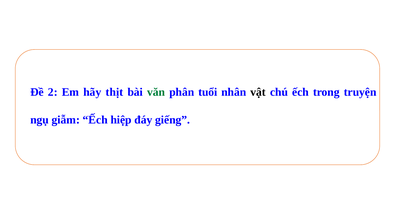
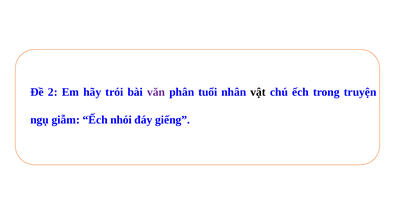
thịt: thịt -> trói (114, 92)
văn colour: green -> purple (156, 92)
hiệp: hiệp -> nhói (121, 120)
